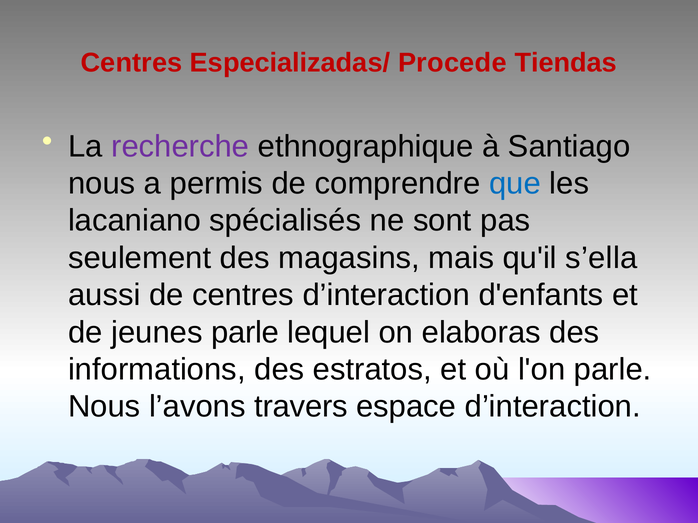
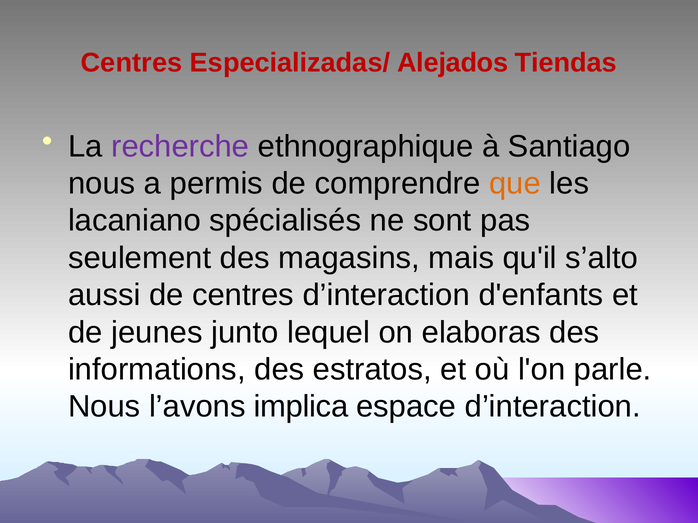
Procede: Procede -> Alejados (453, 63)
que colour: blue -> orange (515, 184)
s’ella: s’ella -> s’alto (602, 258)
jeunes parle: parle -> junto (245, 333)
travers: travers -> implica (301, 407)
